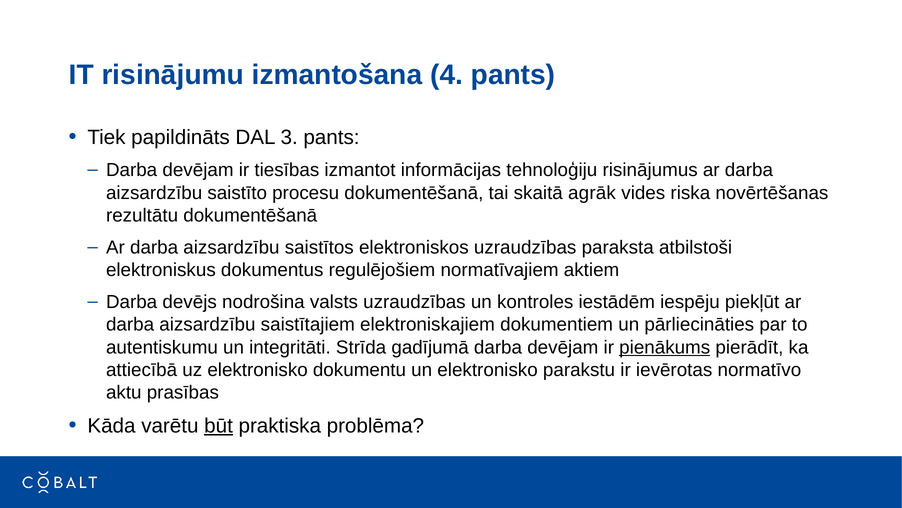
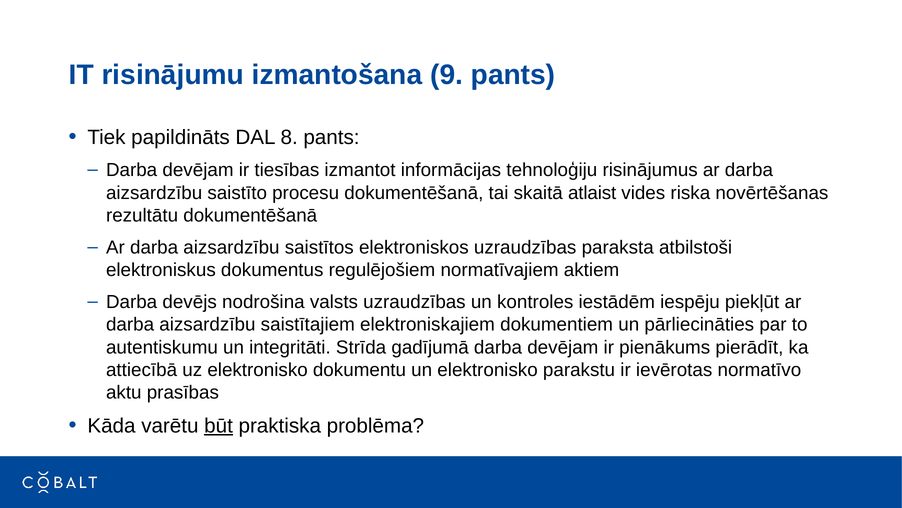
4: 4 -> 9 (447, 75)
3: 3 -> 8 (289, 137)
agrāk: agrāk -> atlaist (592, 193)
pienākums underline: present -> none (665, 347)
